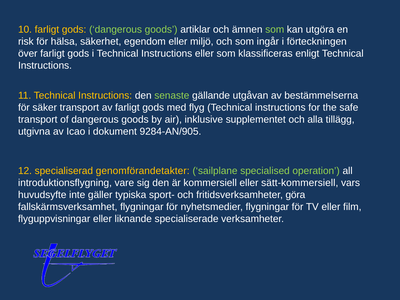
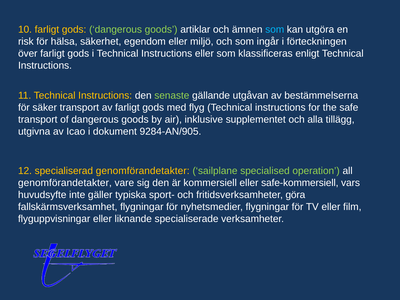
som colour: light green -> light blue (275, 30)
introduktionsflygning: introduktionsflygning -> genomförandetakter (65, 183)
sätt-kommersiell: sätt-kommersiell -> safe-kommersiell (300, 183)
